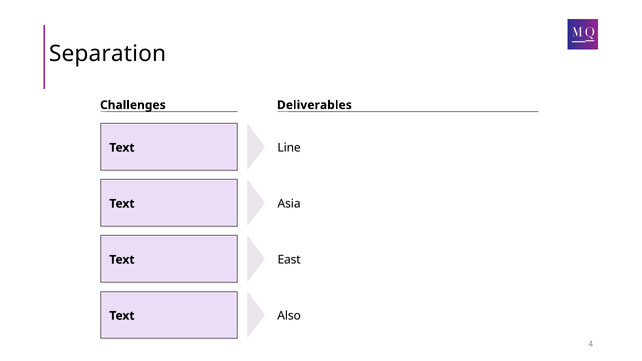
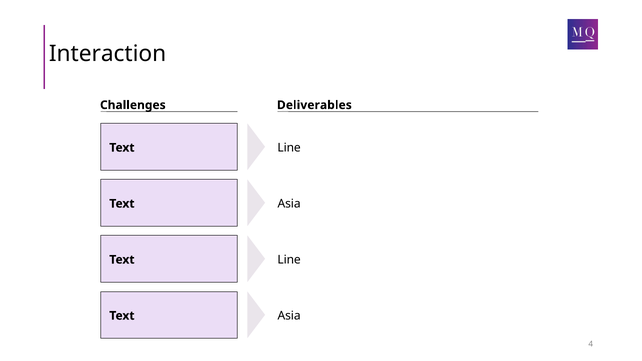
Separation: Separation -> Interaction (108, 54)
East: East -> Line (289, 260)
Also: Also -> Asia (289, 316)
